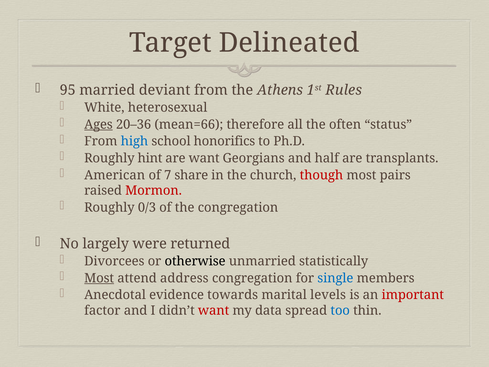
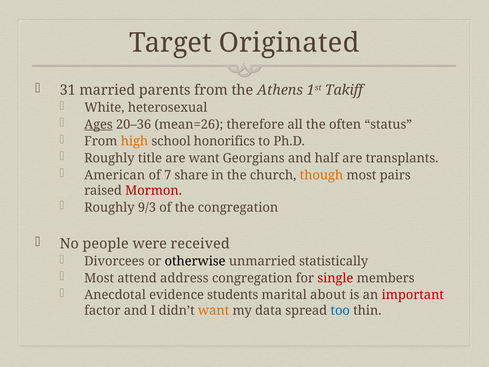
Delineated: Delineated -> Originated (289, 43)
95: 95 -> 31 (68, 90)
deviant: deviant -> parents (165, 90)
Rules: Rules -> Takiff (344, 90)
mean=66: mean=66 -> mean=26 (189, 124)
high colour: blue -> orange (134, 141)
hint: hint -> title (150, 158)
though colour: red -> orange (321, 175)
0/3: 0/3 -> 9/3 (147, 207)
largely: largely -> people (106, 244)
returned: returned -> received (200, 244)
Most underline: present -> none (99, 278)
single colour: blue -> red (335, 278)
towards: towards -> students (233, 295)
levels: levels -> about (328, 295)
want colour: red -> orange (214, 310)
